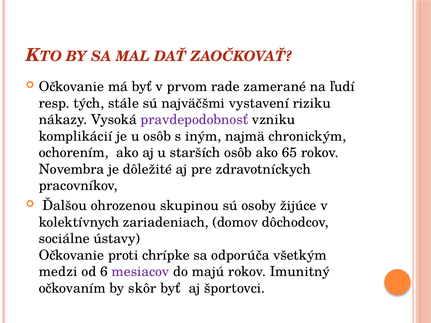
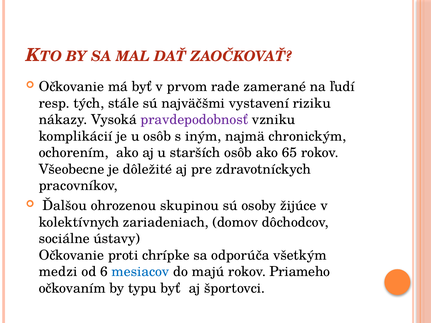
Novembra: Novembra -> Všeobecne (71, 169)
mesiacov colour: purple -> blue (141, 272)
Imunitný: Imunitný -> Priameho (300, 272)
skôr: skôr -> typu (142, 288)
